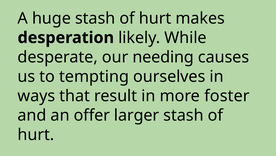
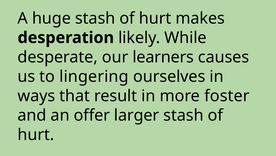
needing: needing -> learners (163, 57)
tempting: tempting -> lingering (94, 76)
